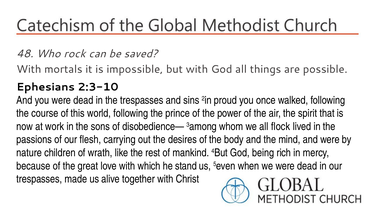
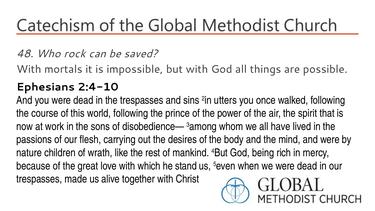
2:3-10: 2:3-10 -> 2:4-10 (98, 87)
proud: proud -> utters (225, 100)
flock: flock -> have (281, 126)
